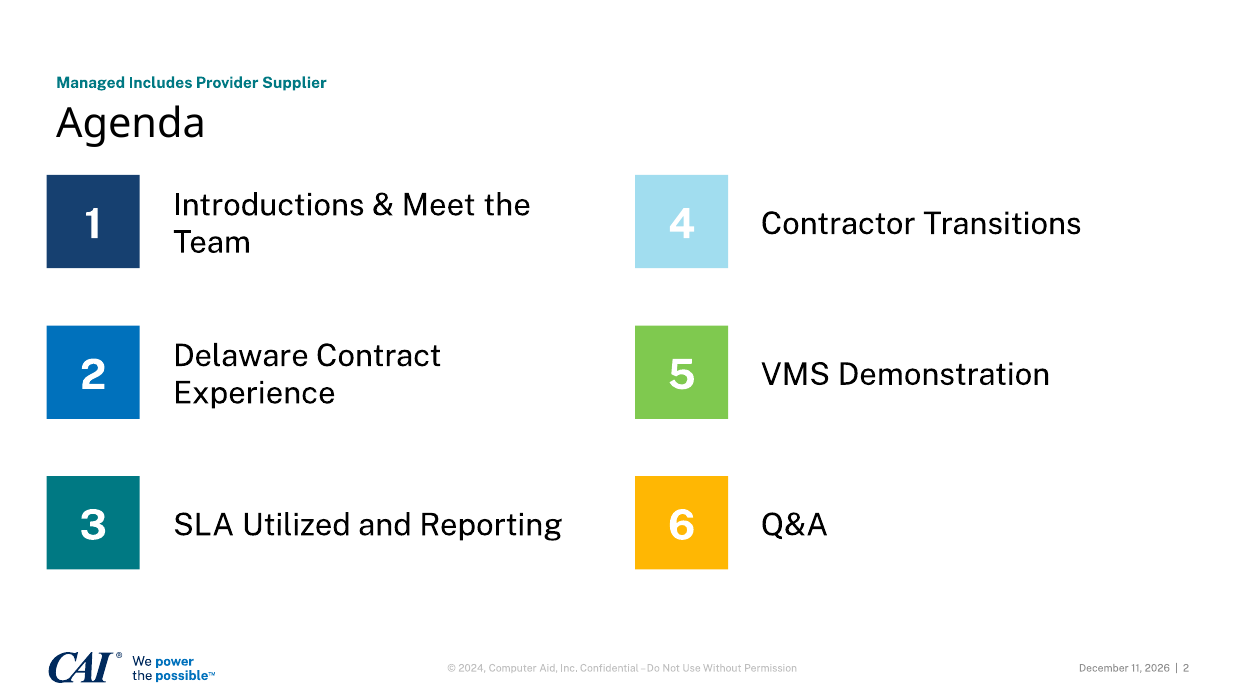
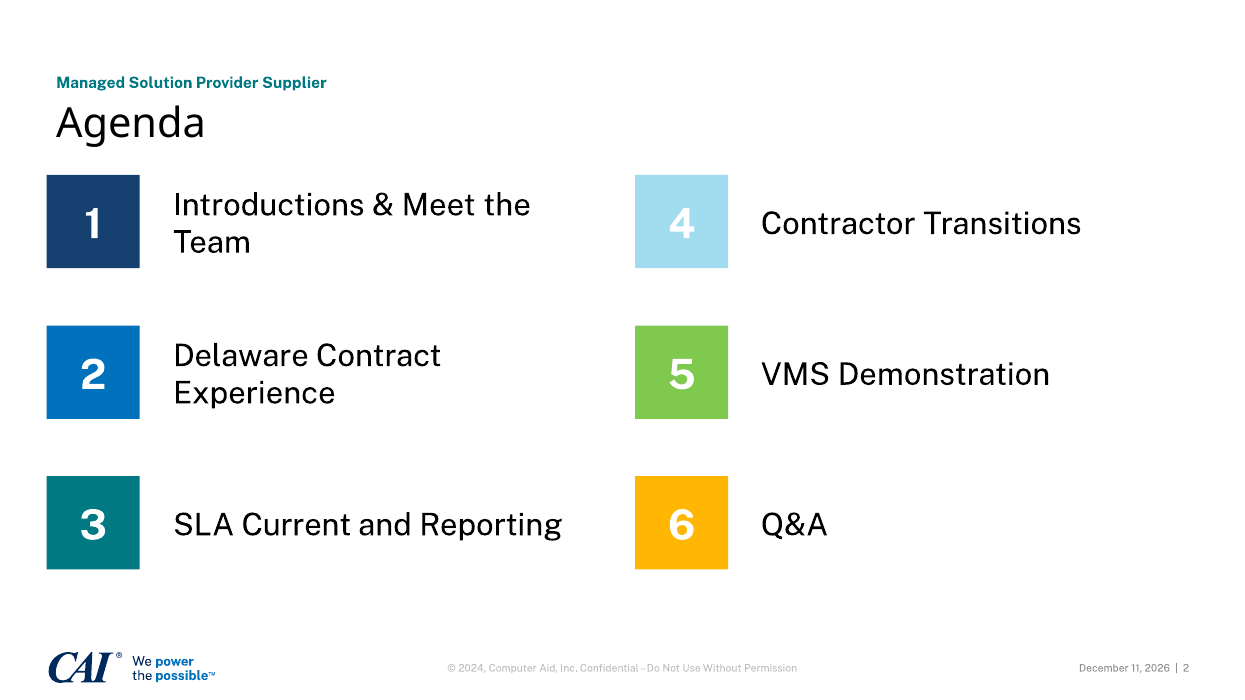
Includes: Includes -> Solution (160, 83)
Utilized: Utilized -> Current (296, 525)
